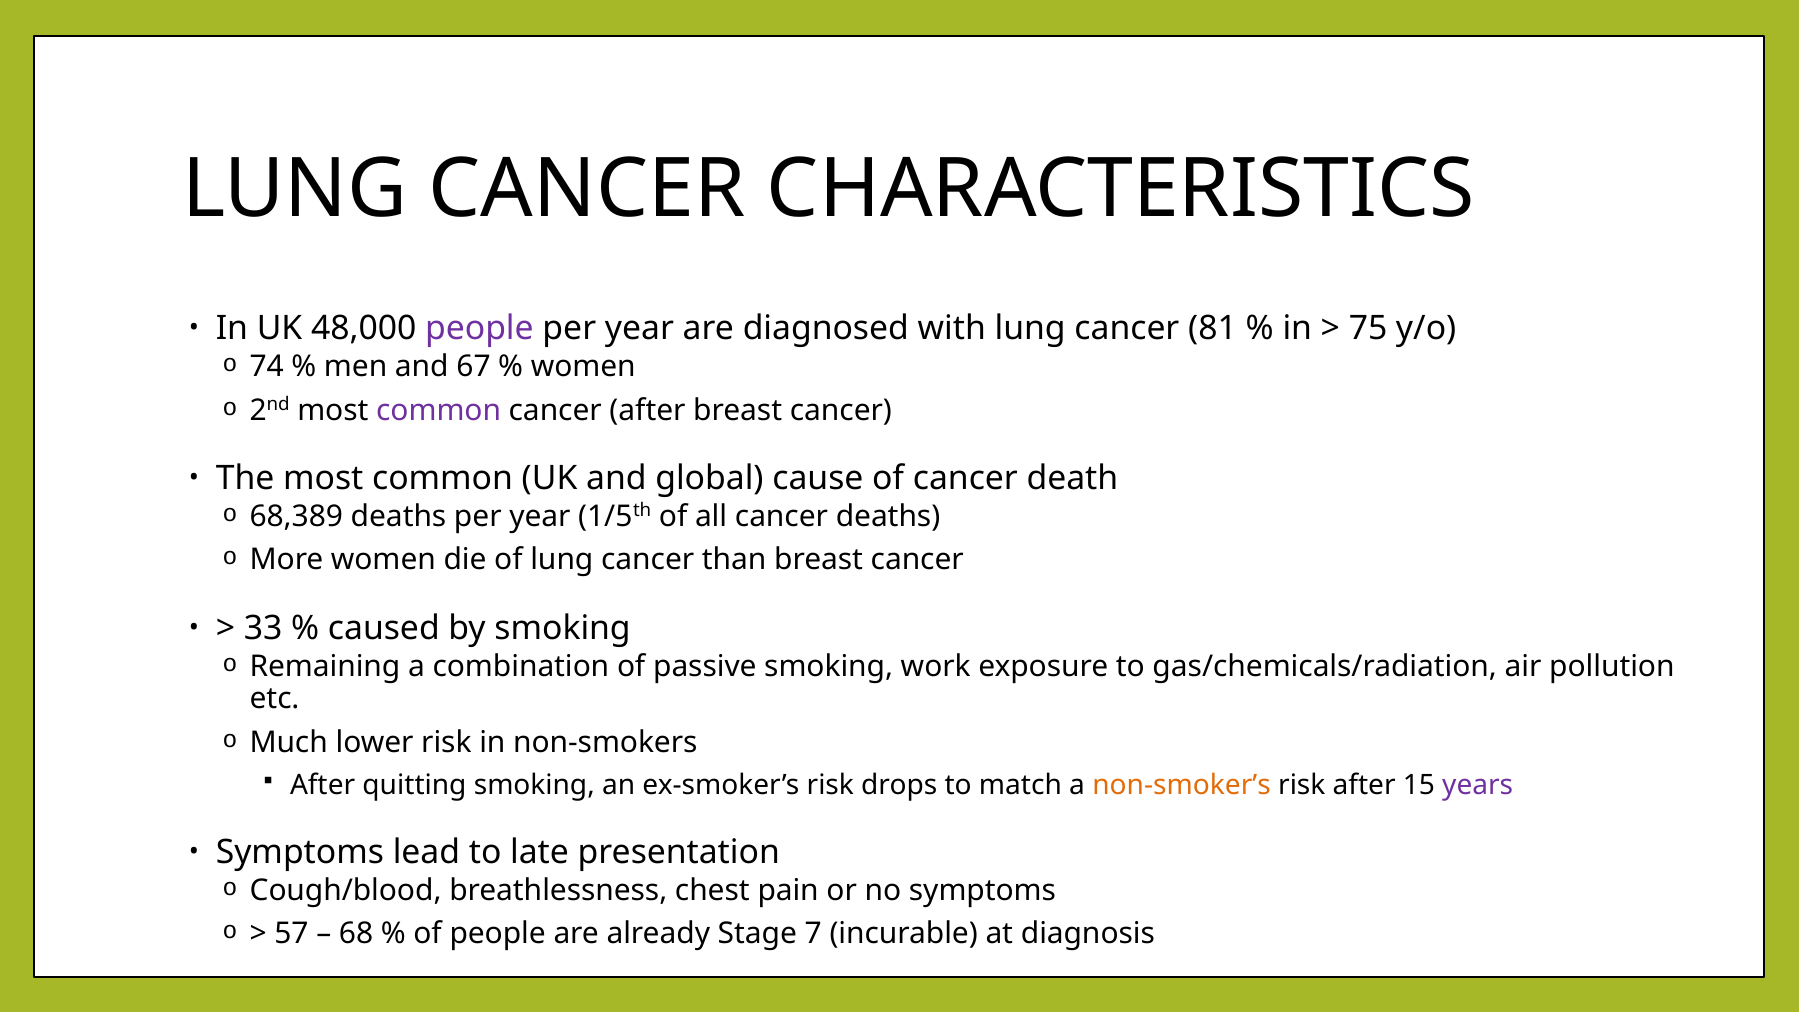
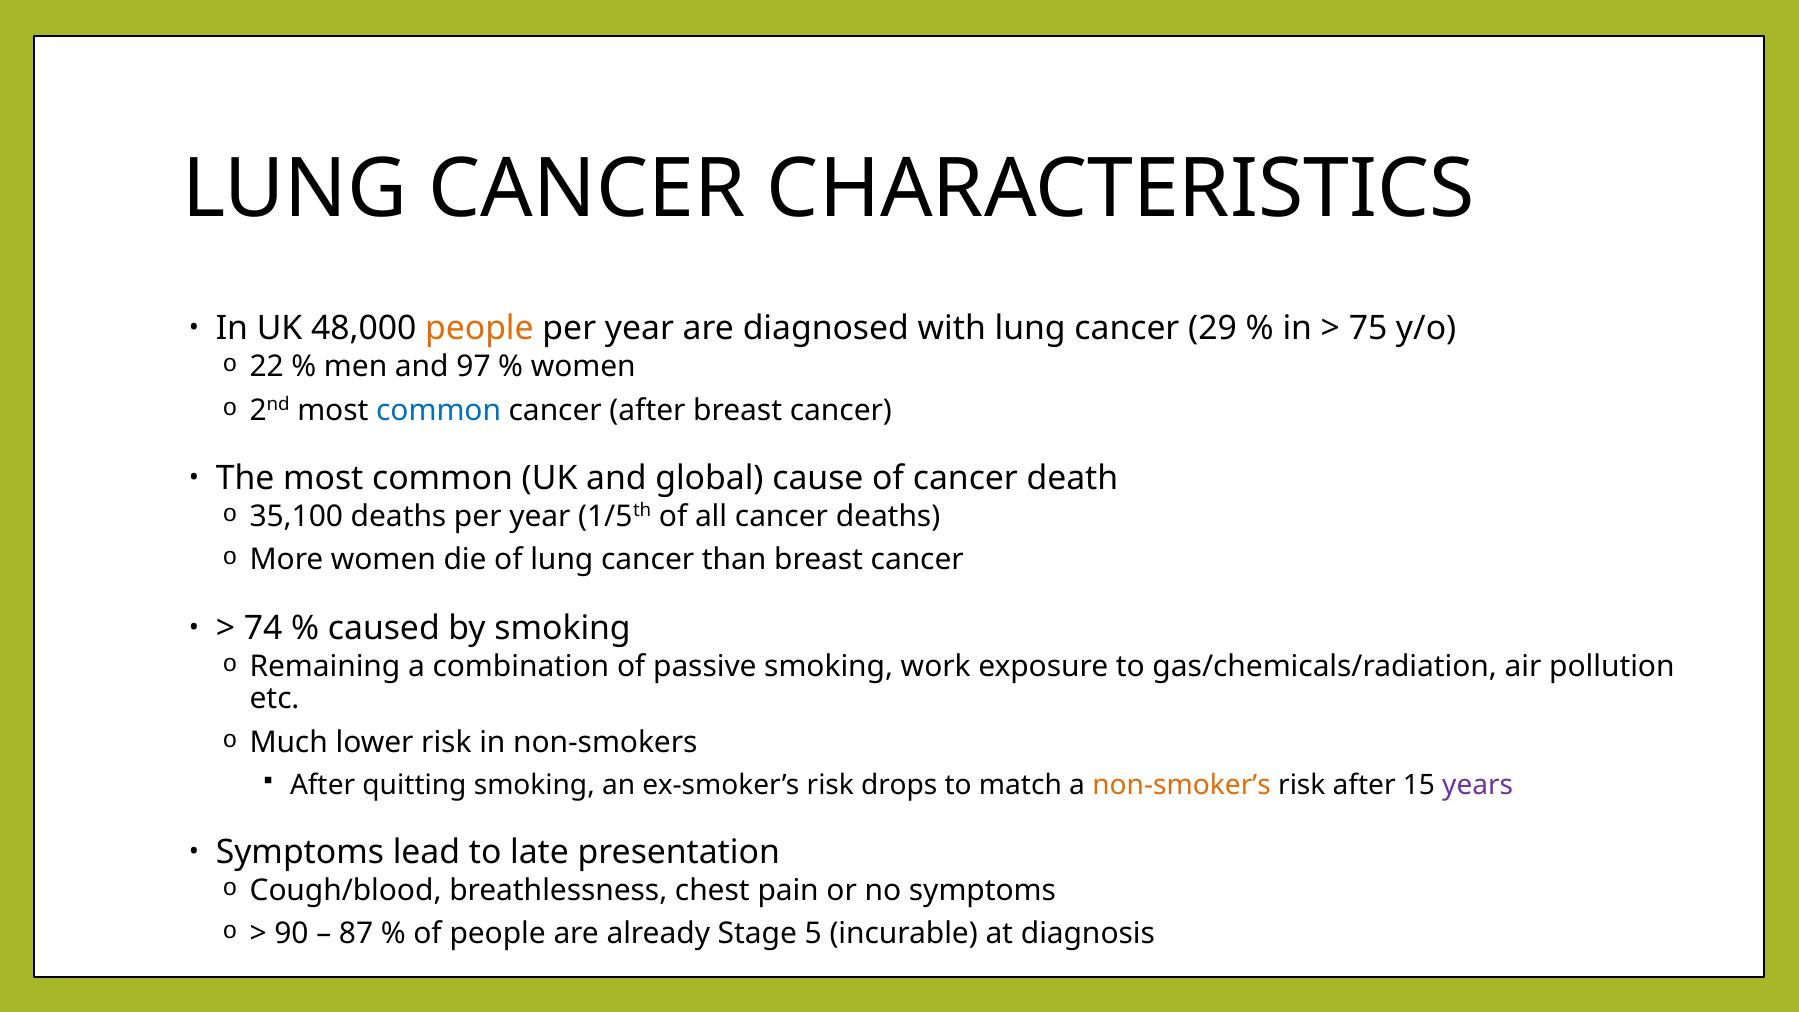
people colour: purple -> orange (479, 328)
81: 81 -> 29 (1213, 328)
74: 74 -> 22 (267, 367)
67: 67 -> 97 (474, 367)
common colour: purple -> blue (439, 410)
68,389: 68,389 -> 35,100 (296, 516)
33: 33 -> 74 (263, 628)
57: 57 -> 90 (291, 934)
68: 68 -> 87 (356, 934)
7: 7 -> 5 (813, 934)
